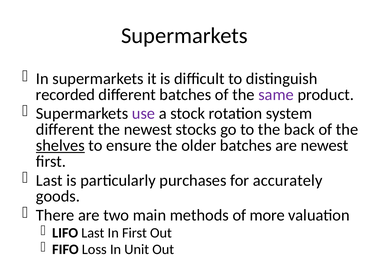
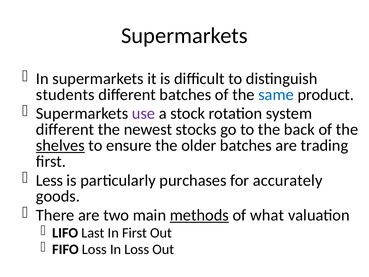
recorded: recorded -> students (65, 95)
same colour: purple -> blue (276, 95)
are newest: newest -> trading (324, 145)
Last: Last -> Less (49, 180)
methods underline: none -> present (199, 215)
more: more -> what (267, 215)
In Unit: Unit -> Loss (137, 249)
